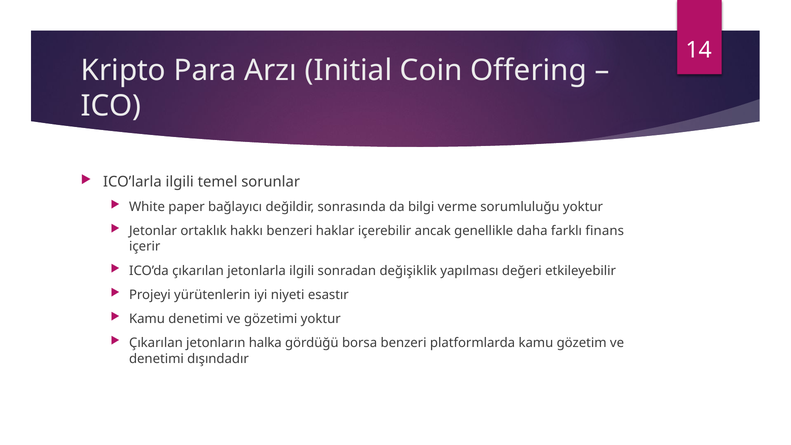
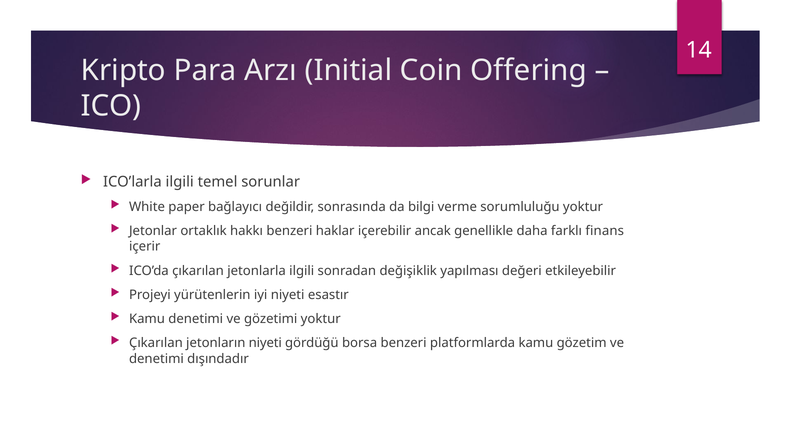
jetonların halka: halka -> niyeti (265, 343)
